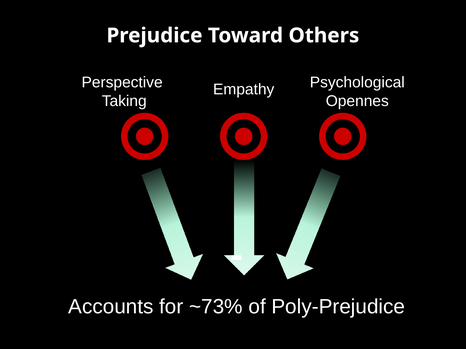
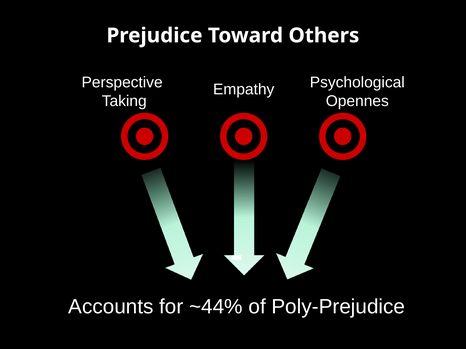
~73%: ~73% -> ~44% (216, 307)
